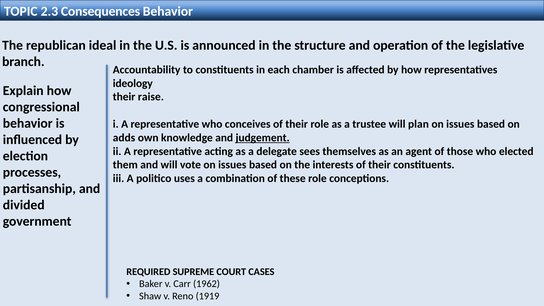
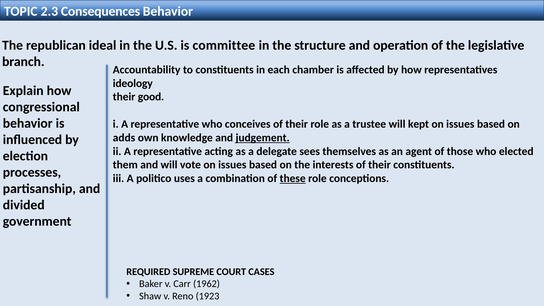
announced: announced -> committee (224, 45)
raise: raise -> good (151, 97)
plan: plan -> kept (419, 124)
these underline: none -> present (293, 179)
1919: 1919 -> 1923 (208, 296)
